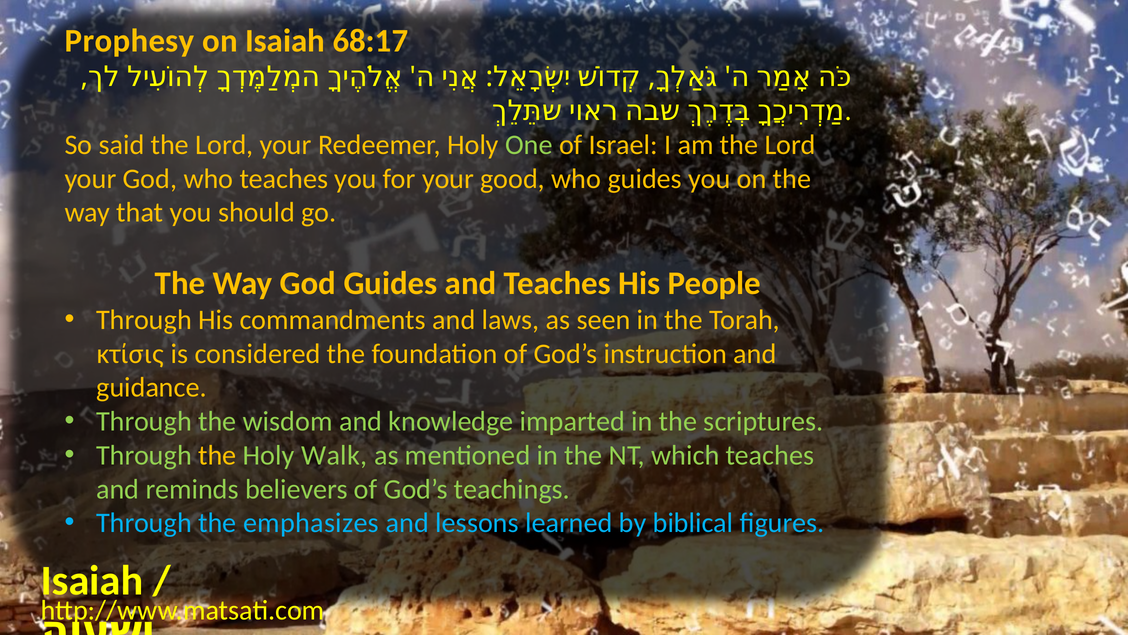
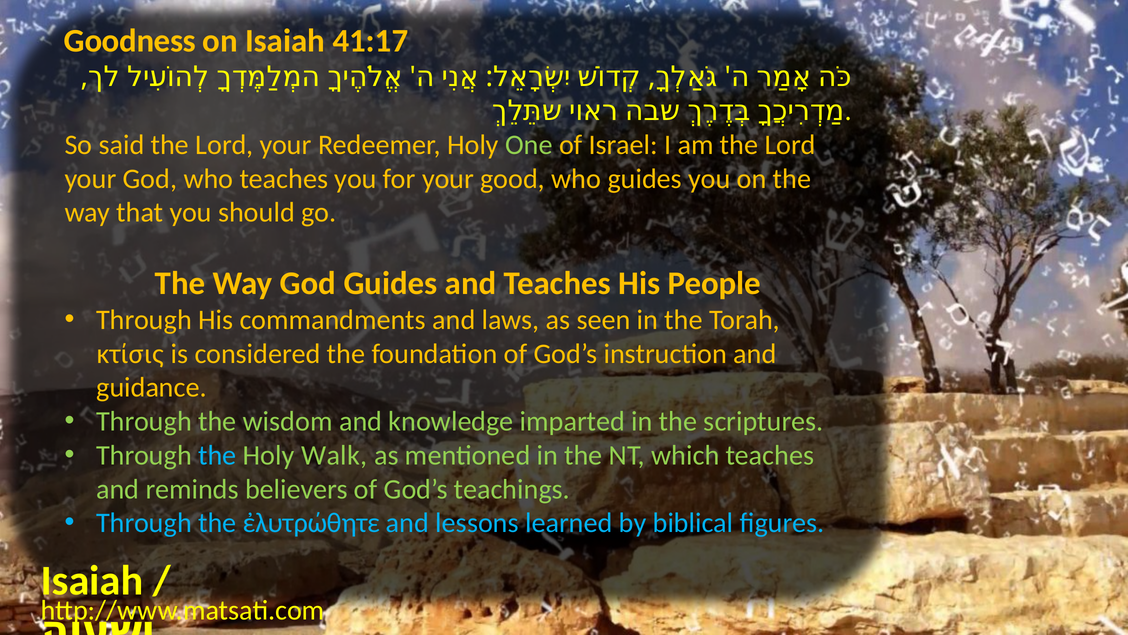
Prophesy: Prophesy -> Goodness (130, 41)
68:17: 68:17 -> 41:17 (370, 41)
the colour: yellow -> light blue (217, 455)
emphasizes: emphasizes -> ἐλυτρώθητε (311, 523)
